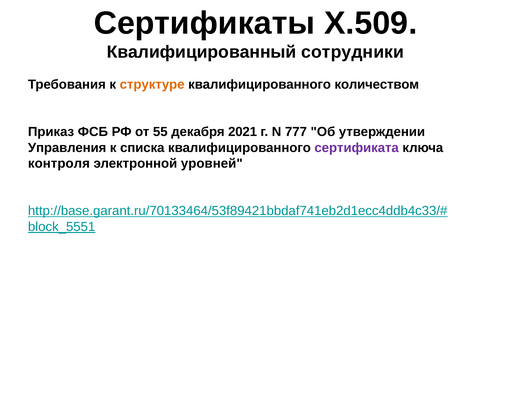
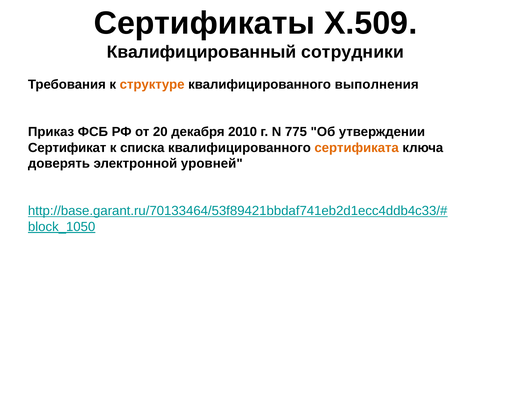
количеством: количеством -> выполнения (377, 85)
55: 55 -> 20 (160, 132)
2021: 2021 -> 2010 (243, 132)
777: 777 -> 775 (296, 132)
Управления: Управления -> Сертификат (67, 148)
сертификата colour: purple -> orange (357, 148)
контроля: контроля -> доверять (59, 164)
block_5551: block_5551 -> block_1050 (62, 227)
